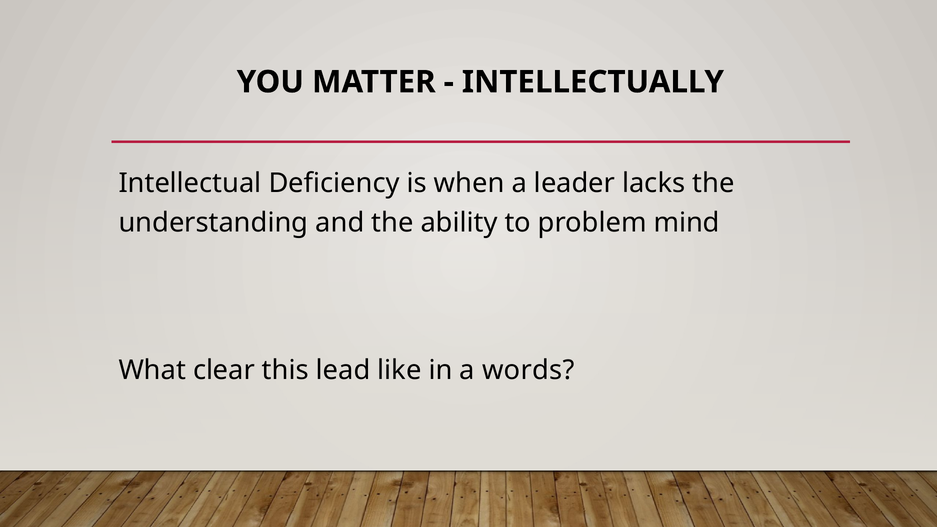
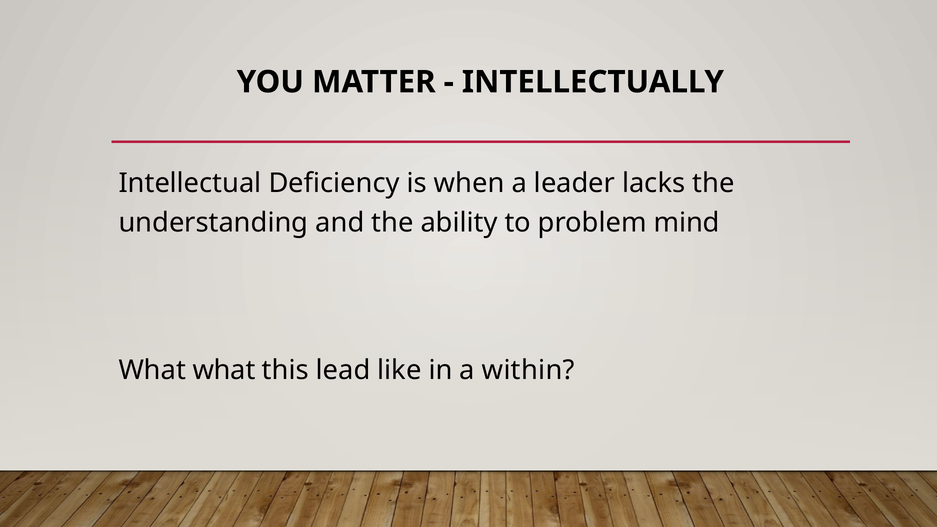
What clear: clear -> what (224, 370)
words: words -> within (528, 370)
